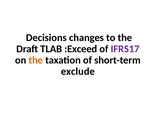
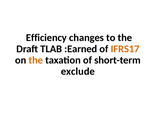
Decisions: Decisions -> Efficiency (46, 38)
:Exceed: :Exceed -> :Earned (81, 49)
IFRS17 colour: purple -> orange (125, 49)
